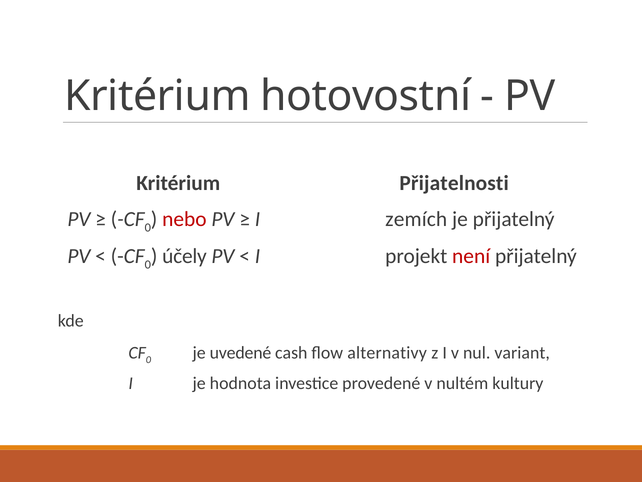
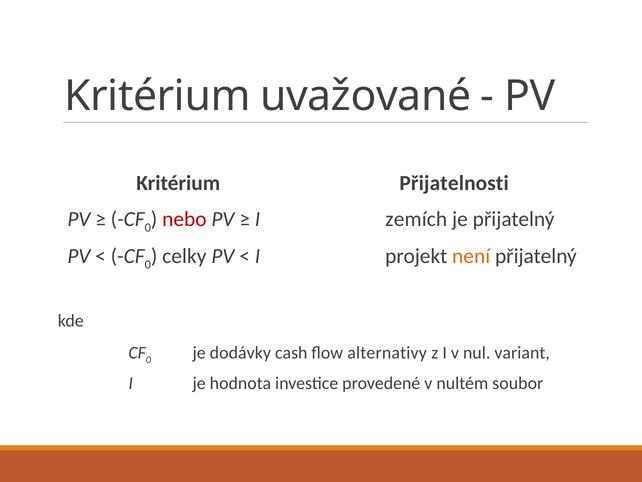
hotovostní: hotovostní -> uvažované (366, 96)
účely: účely -> celky (184, 256)
není colour: red -> orange (471, 256)
uvedené: uvedené -> dodávky (240, 353)
kultury: kultury -> soubor (518, 383)
